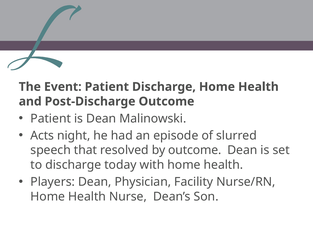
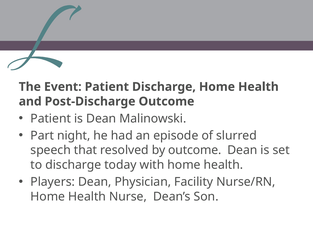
Acts: Acts -> Part (42, 135)
